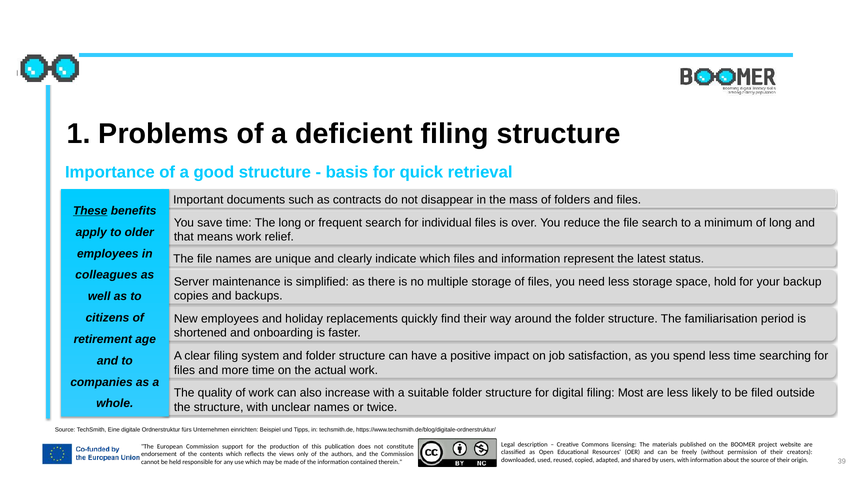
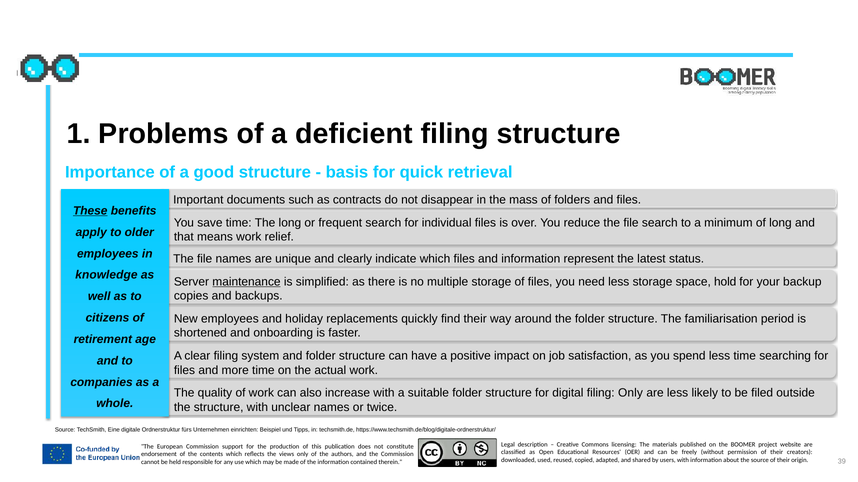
colleagues: colleagues -> knowledge (106, 275)
maintenance underline: none -> present (246, 282)
filing Most: Most -> Only (631, 393)
